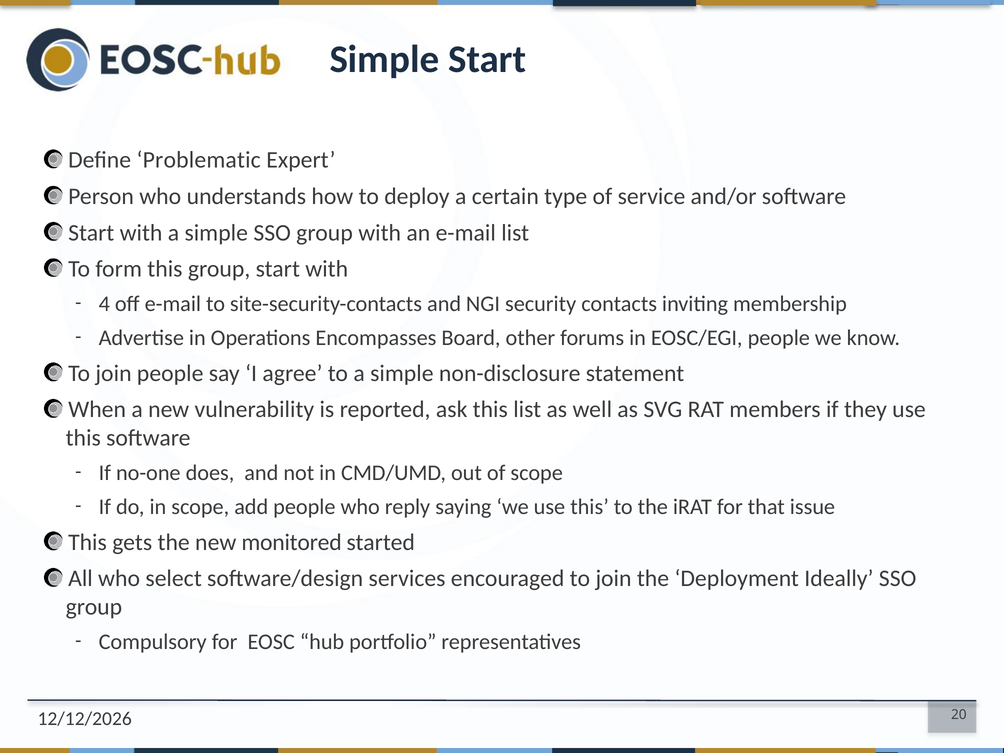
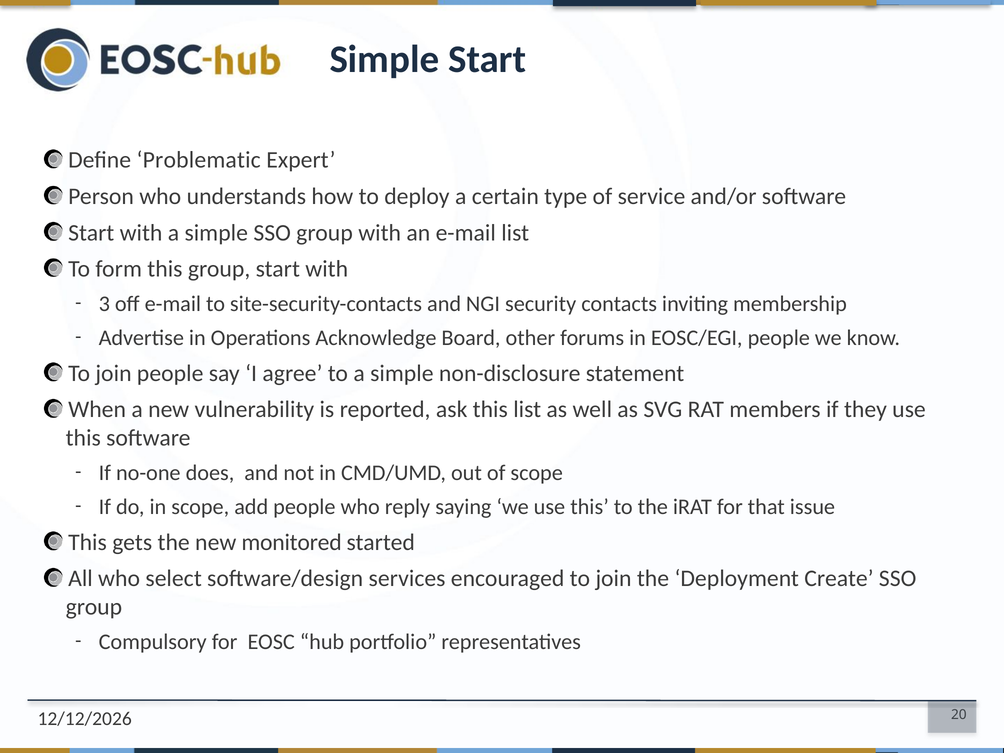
4: 4 -> 3 (104, 304)
Encompasses: Encompasses -> Acknowledge (376, 338)
Ideally: Ideally -> Create (839, 579)
